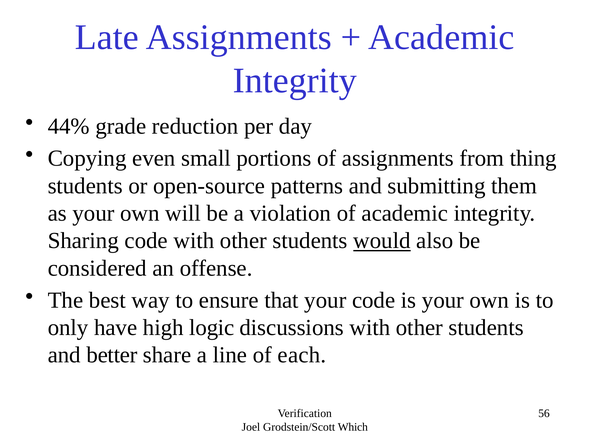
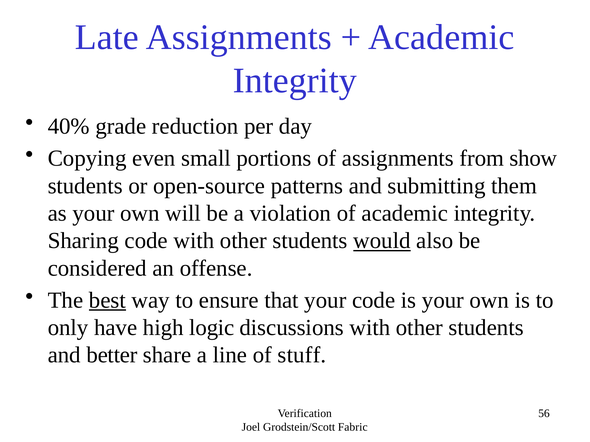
44%: 44% -> 40% (69, 126)
thing: thing -> show (533, 159)
best underline: none -> present (107, 301)
each: each -> stuff (302, 355)
Which: Which -> Fabric (353, 428)
